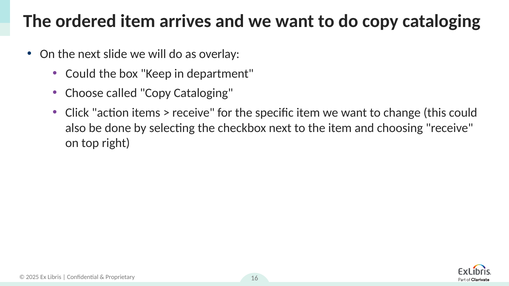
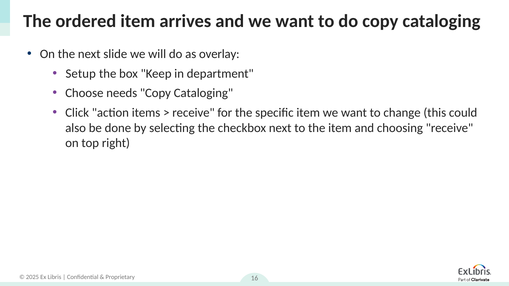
Could: Could -> Setup (81, 74)
called: called -> needs (122, 93)
